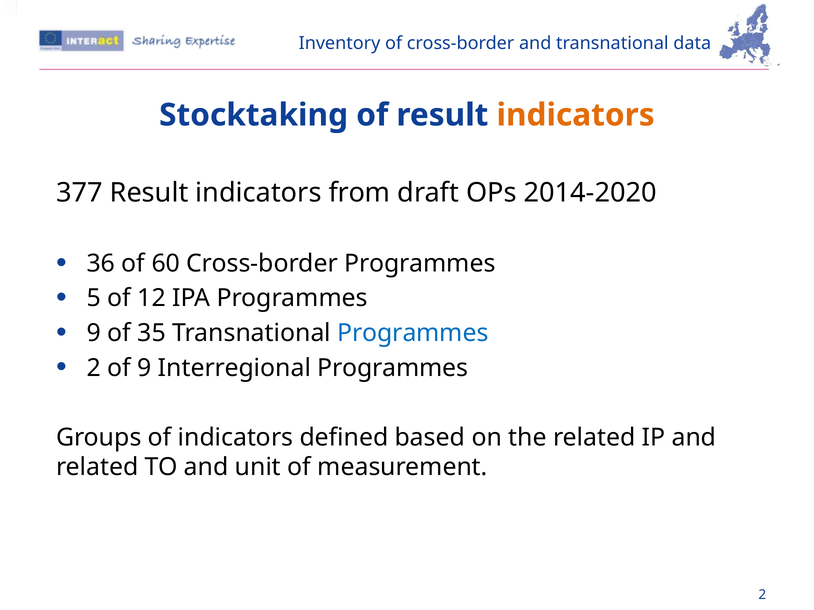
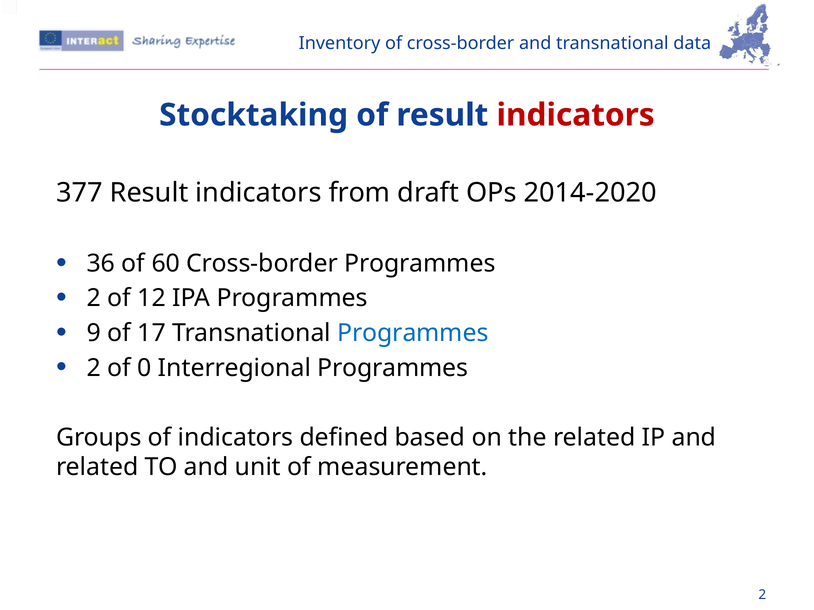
indicators colour: orange -> red (576, 115)
5: 5 -> 2 (94, 299)
35: 35 -> 17 (152, 333)
of 9: 9 -> 0 (144, 368)
